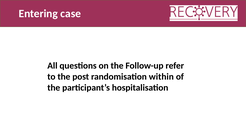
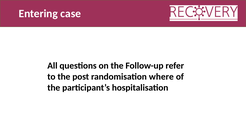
within: within -> where (161, 77)
